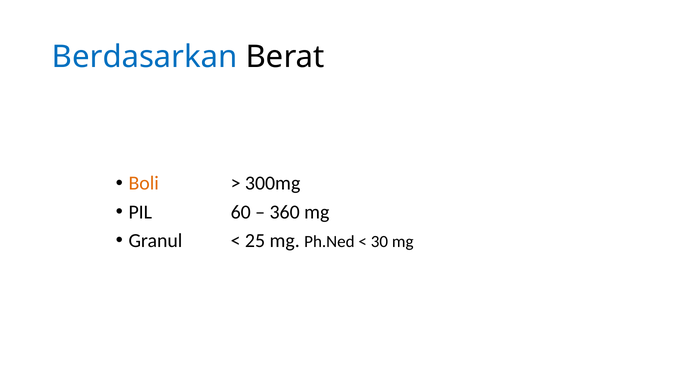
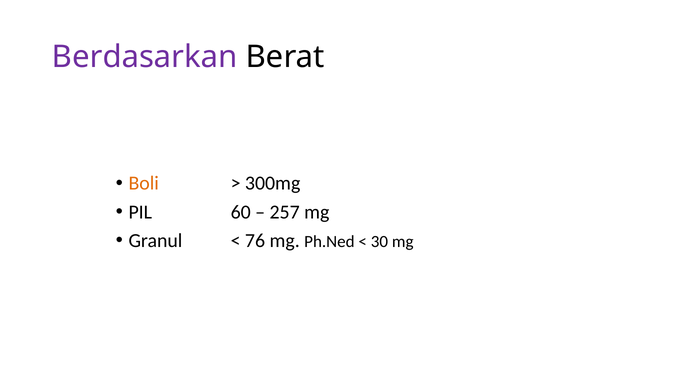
Berdasarkan colour: blue -> purple (145, 57)
360: 360 -> 257 (285, 212)
25: 25 -> 76 (255, 241)
